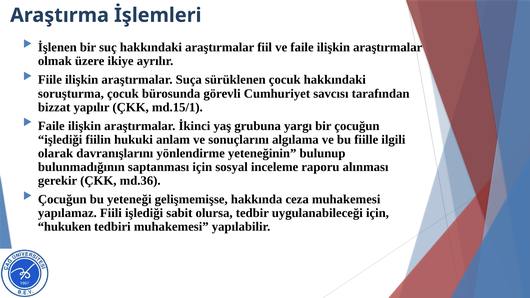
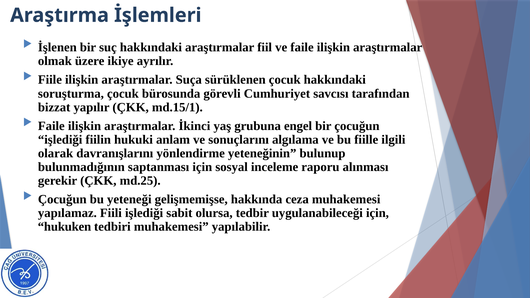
yargı: yargı -> engel (298, 126)
md.36: md.36 -> md.25 (140, 181)
